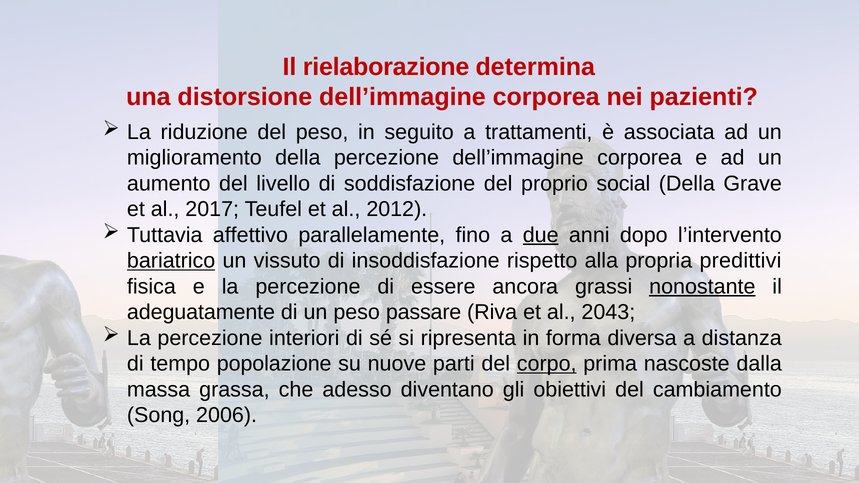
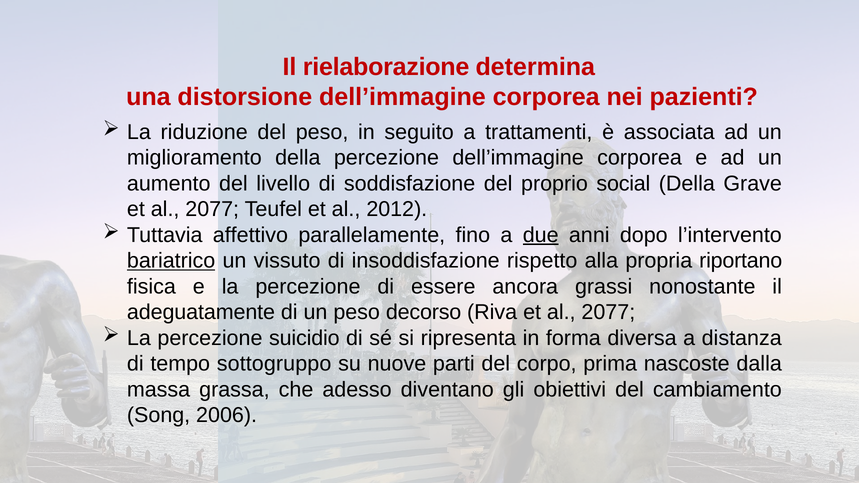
2017: 2017 -> 2077 (212, 209)
predittivi: predittivi -> riportano (741, 261)
nonostante underline: present -> none (702, 287)
passare: passare -> decorso (424, 312)
Riva et al 2043: 2043 -> 2077 (608, 312)
interiori: interiori -> suicidio (304, 338)
popolazione: popolazione -> sottogruppo (274, 364)
corpo underline: present -> none (547, 364)
